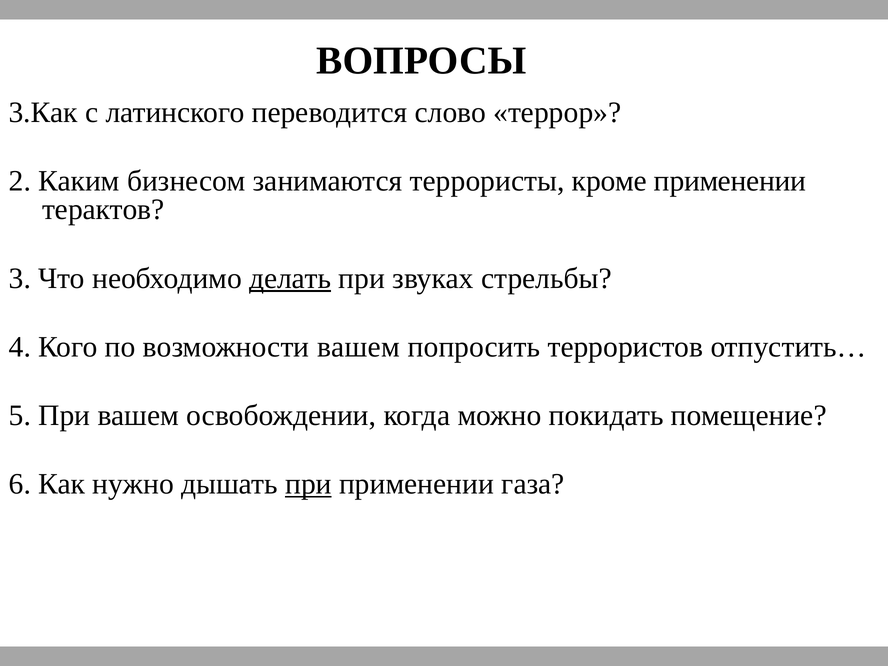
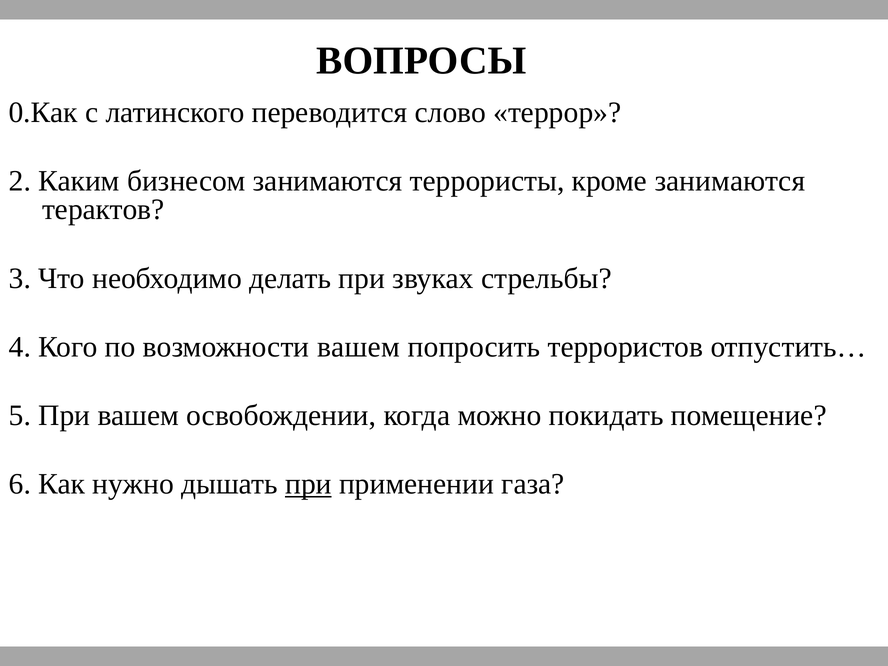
3.Как: 3.Как -> 0.Как (43, 113)
кроме применении: применении -> занимаются (730, 181)
делать underline: present -> none (290, 278)
